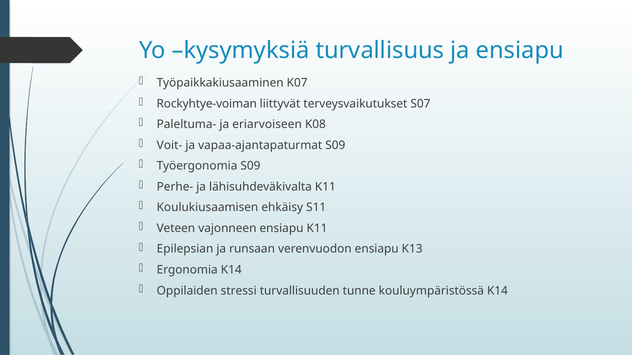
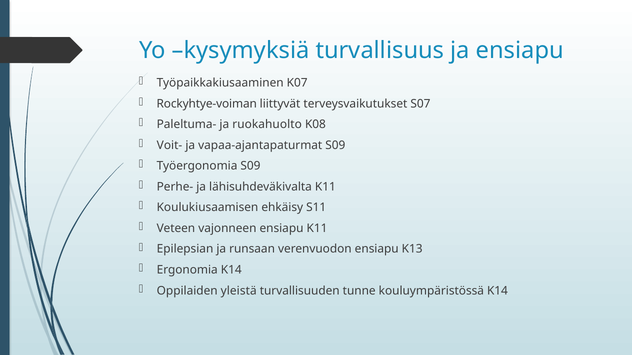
eriarvoiseen: eriarvoiseen -> ruokahuolto (267, 125)
stressi: stressi -> yleistä (239, 291)
